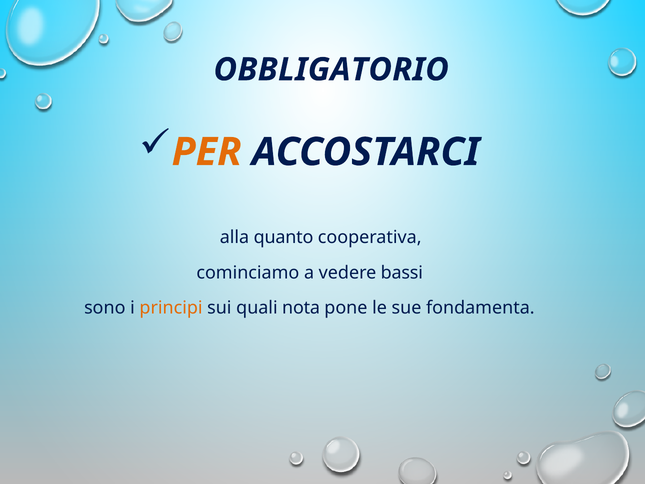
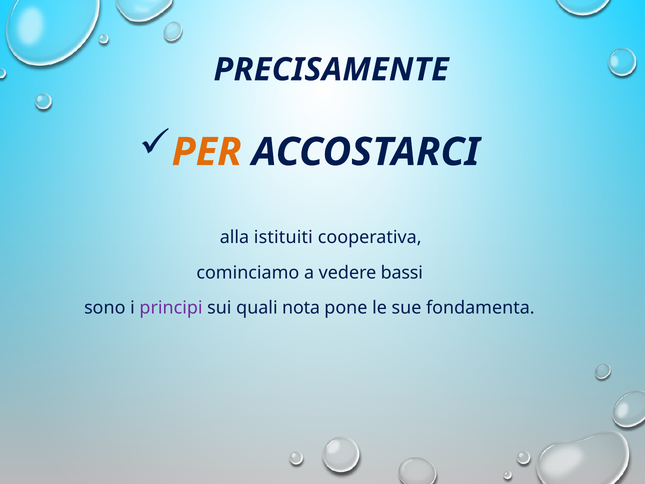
OBBLIGATORIO: OBBLIGATORIO -> PRECISAMENTE (331, 70)
quanto: quanto -> istituiti (283, 237)
principi colour: orange -> purple (171, 308)
